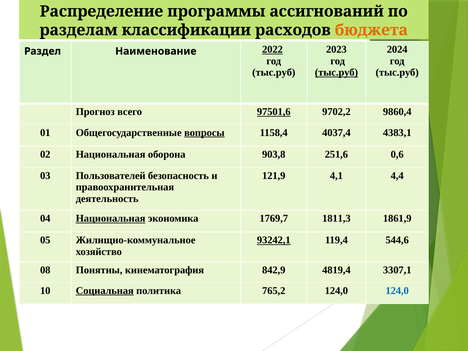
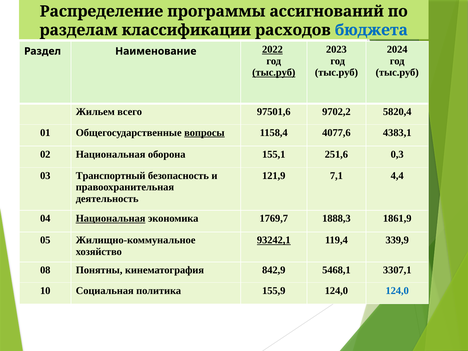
бюджета colour: orange -> blue (371, 30)
тыс.руб underline: none -> present (274, 73)
тыс.руб underline: present -> none (336, 73)
Прогноз: Прогноз -> Жильем (95, 112)
97501,6 underline: present -> none (274, 112)
9860,4: 9860,4 -> 5820,4 (397, 112)
4037,4: 4037,4 -> 4077,6 (336, 133)
903,8: 903,8 -> 155,1 (274, 154)
0,6: 0,6 -> 0,3 (397, 154)
Пользователей: Пользователей -> Транспортный (111, 176)
4,1: 4,1 -> 7,1 (336, 176)
1811,3: 1811,3 -> 1888,3 (336, 218)
544,6: 544,6 -> 339,9 (397, 240)
4819,4: 4819,4 -> 5468,1 (336, 270)
Социальная underline: present -> none (105, 291)
765,2: 765,2 -> 155,9 (274, 291)
